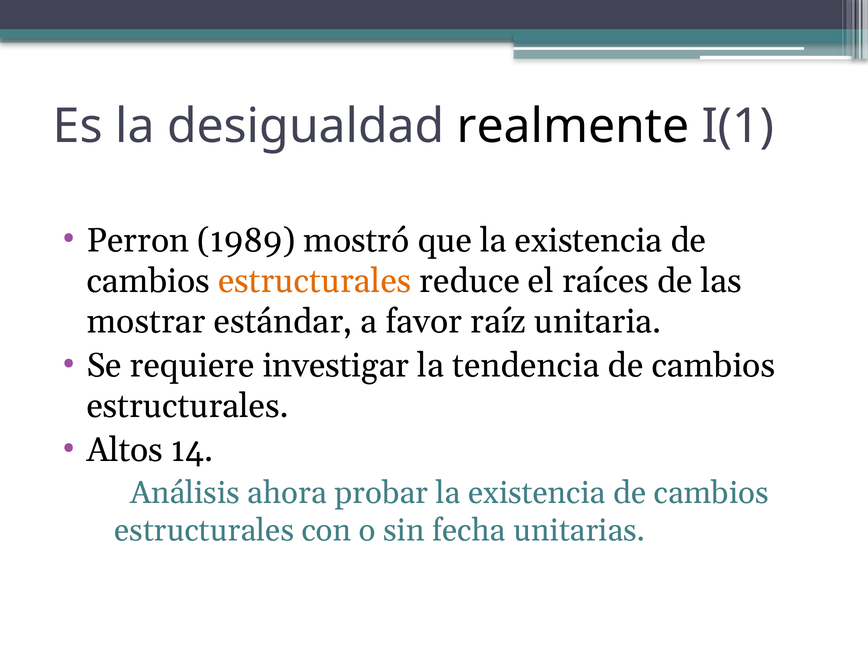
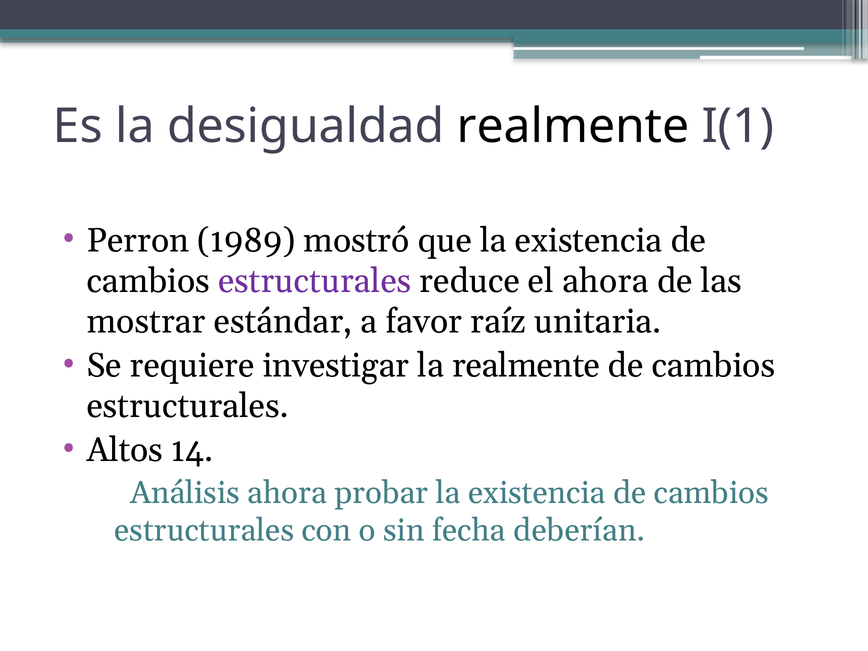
estructurales colour: orange -> purple (315, 281)
el raíces: raíces -> ahora (605, 281)
la tendencia: tendencia -> realmente (526, 366)
unitarias: unitarias -> deberían (579, 530)
